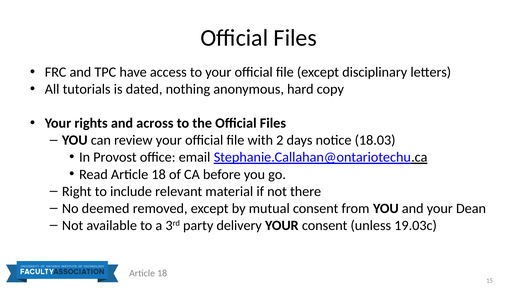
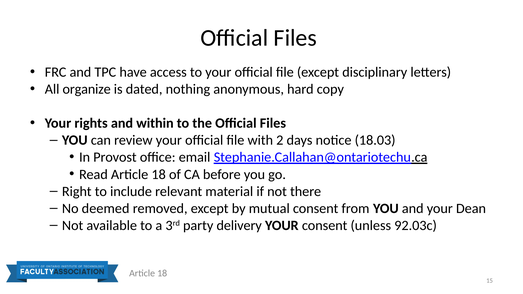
tutorials: tutorials -> organize (87, 89)
across: across -> within (155, 123)
19.03c: 19.03c -> 92.03c (416, 225)
